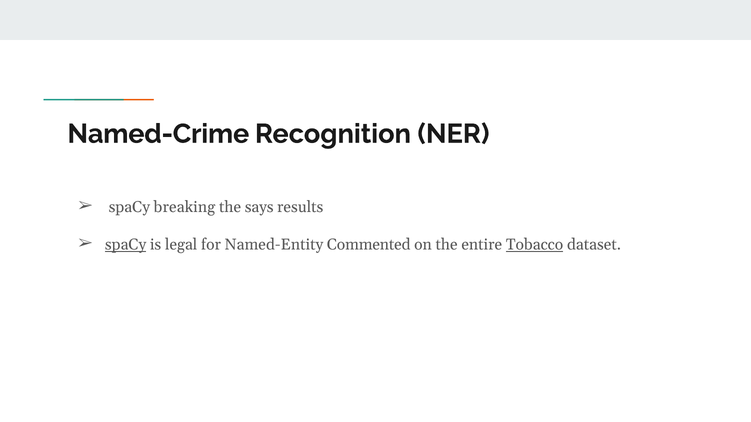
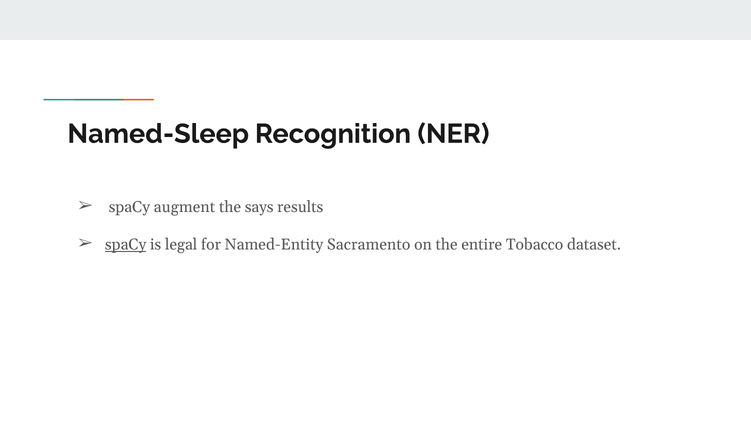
Named-Crime: Named-Crime -> Named-Sleep (158, 134)
breaking: breaking -> augment (184, 208)
Commented: Commented -> Sacramento (369, 245)
Tobacco underline: present -> none (535, 245)
